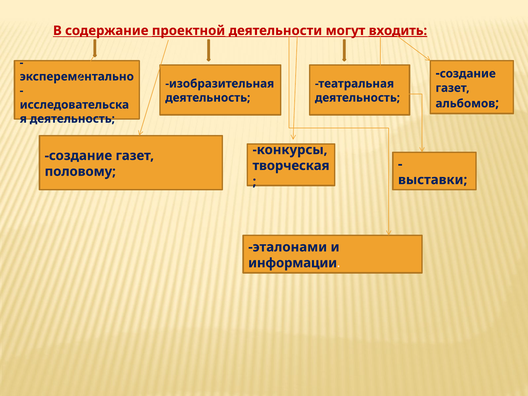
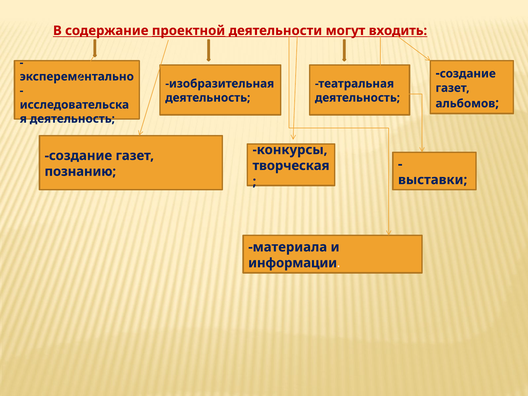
входить underline: present -> none (398, 31)
половому: половому -> познанию (80, 171)
эталонами: эталонами -> материала (288, 247)
